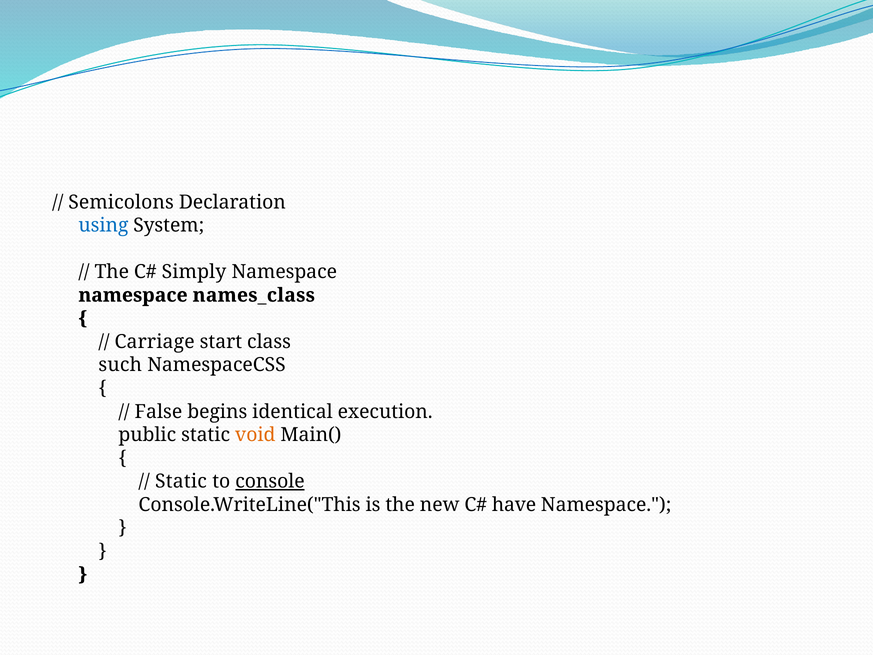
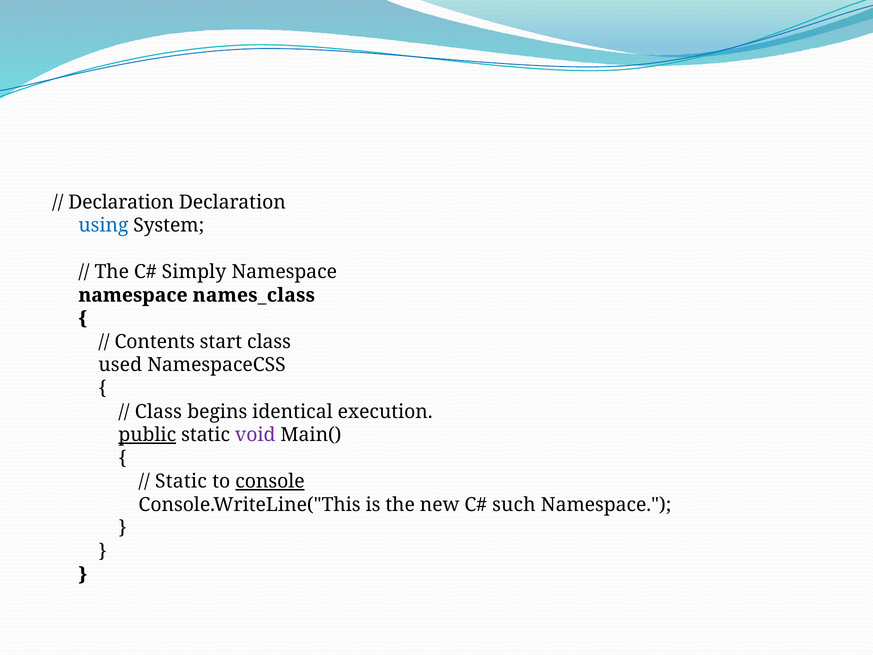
Semicolons: Semicolons -> Declaration (121, 202)
Carriage: Carriage -> Contents (155, 342)
such: such -> used (120, 365)
False: False -> Class (158, 411)
public underline: none -> present (147, 435)
void colour: orange -> purple (255, 435)
have: have -> such (514, 505)
